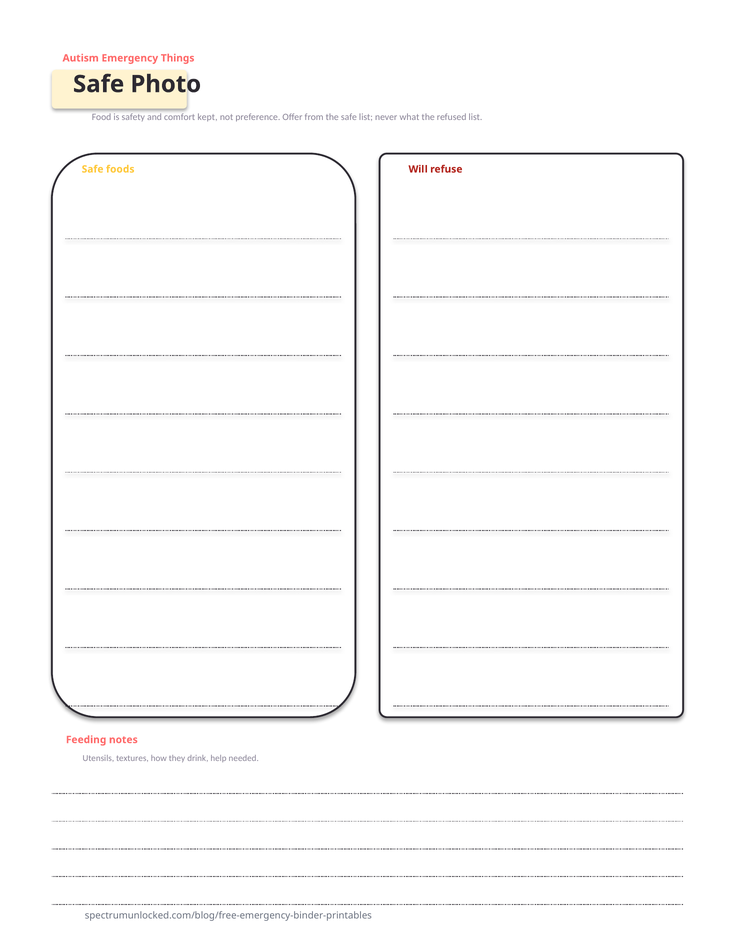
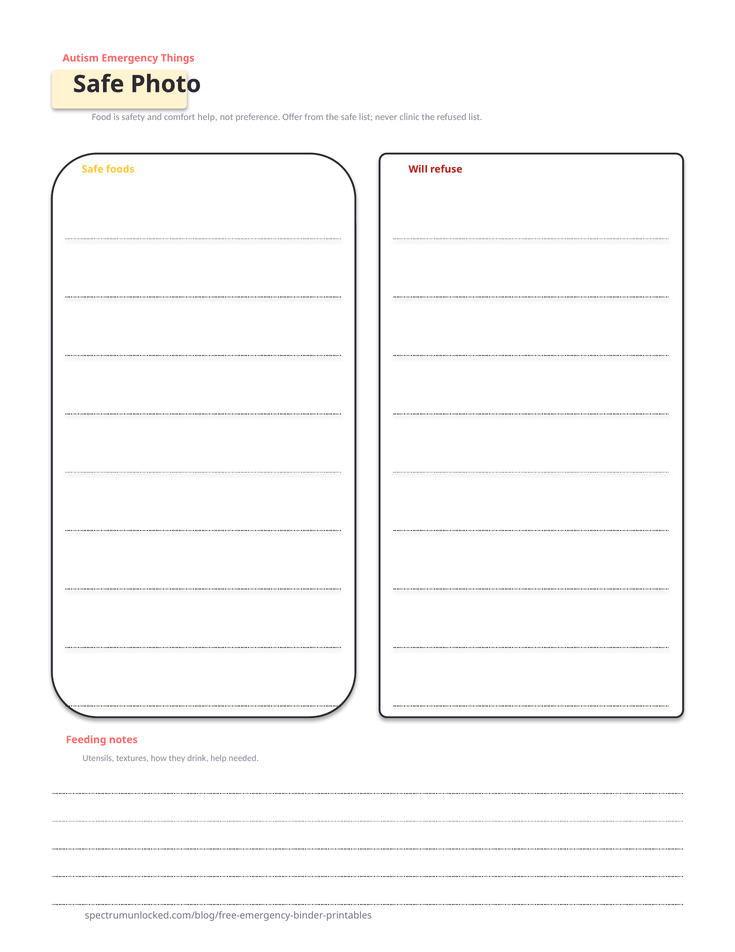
comfort kept: kept -> help (207, 117)
what: what -> clinic (409, 117)
